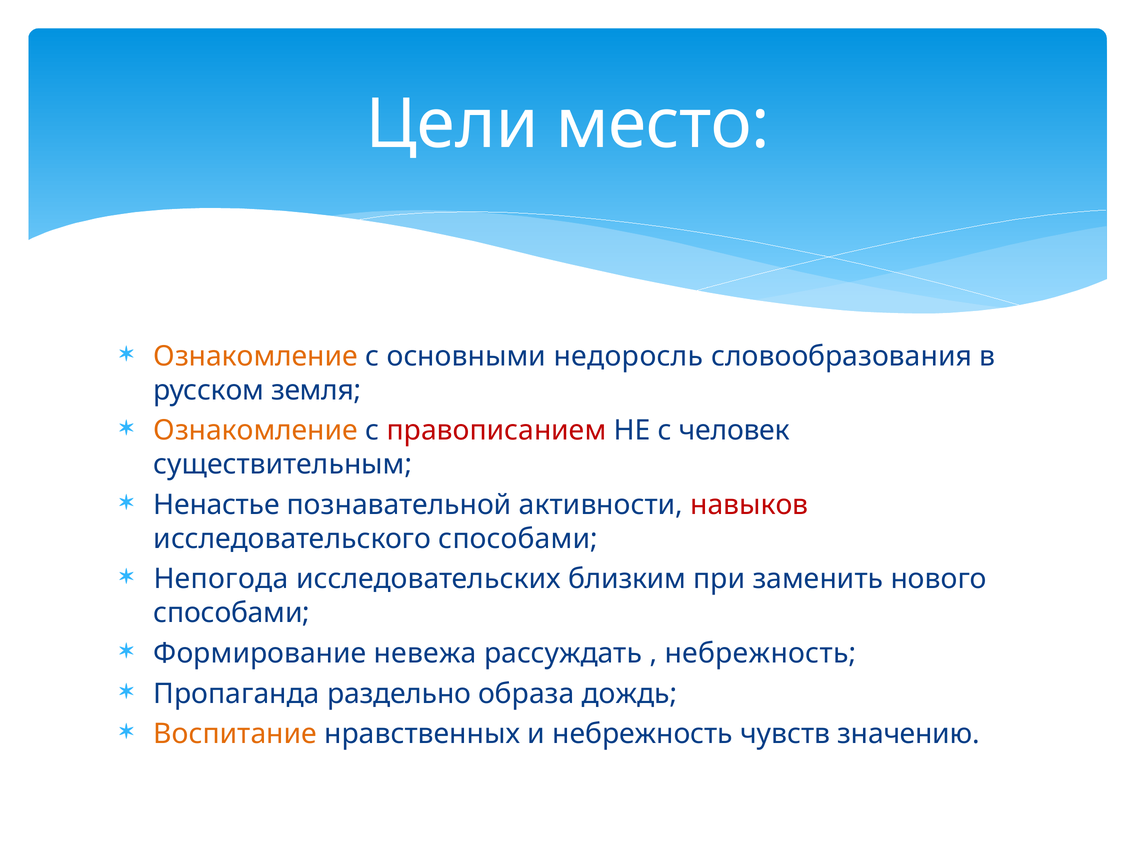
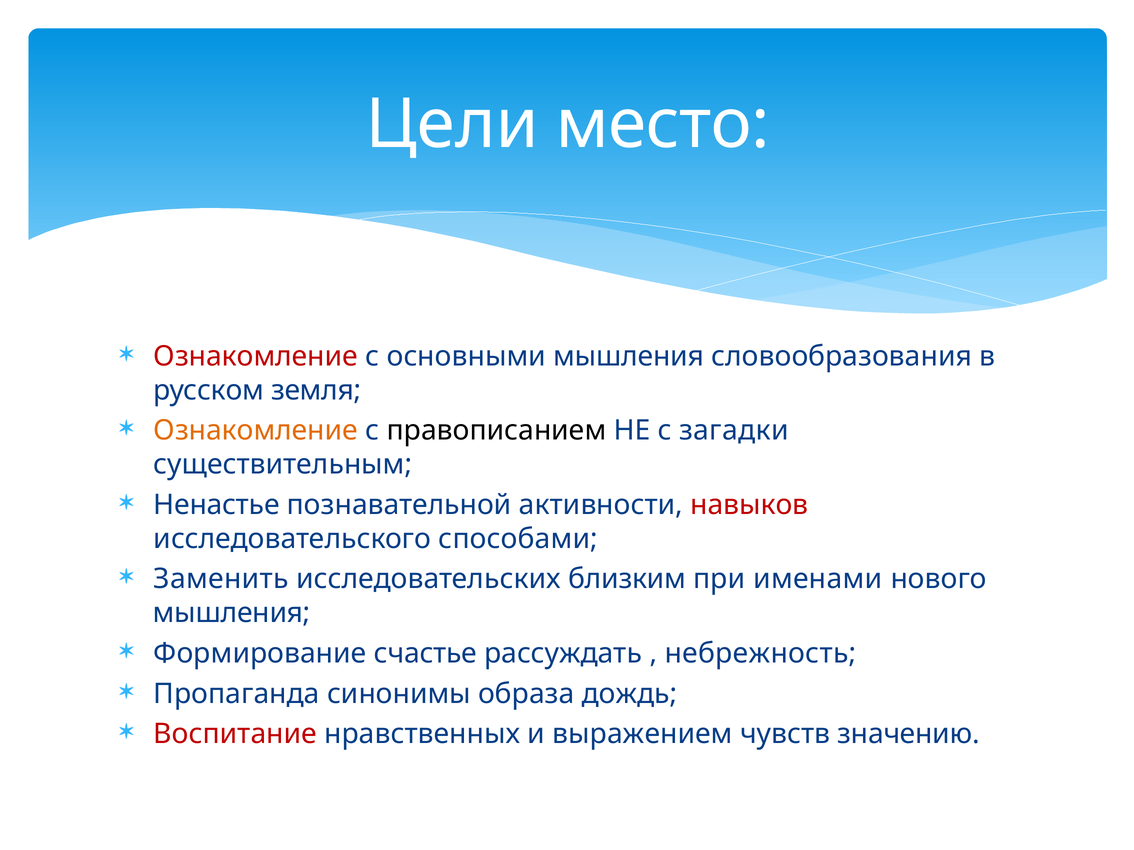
Ознакомление colour: orange -> red (256, 356)
основными недоросль: недоросль -> мышления (629, 356)
правописанием colour: red -> black (497, 431)
человек: человек -> загадки (734, 431)
Непогода: Непогода -> Заменить (221, 579)
заменить: заменить -> именами (818, 579)
способами: способами -> мышления (232, 613)
невежа: невежа -> счастье (425, 654)
раздельно: раздельно -> синонимы (399, 694)
Воспитание colour: orange -> red (235, 734)
и небрежность: небрежность -> выражением (643, 734)
